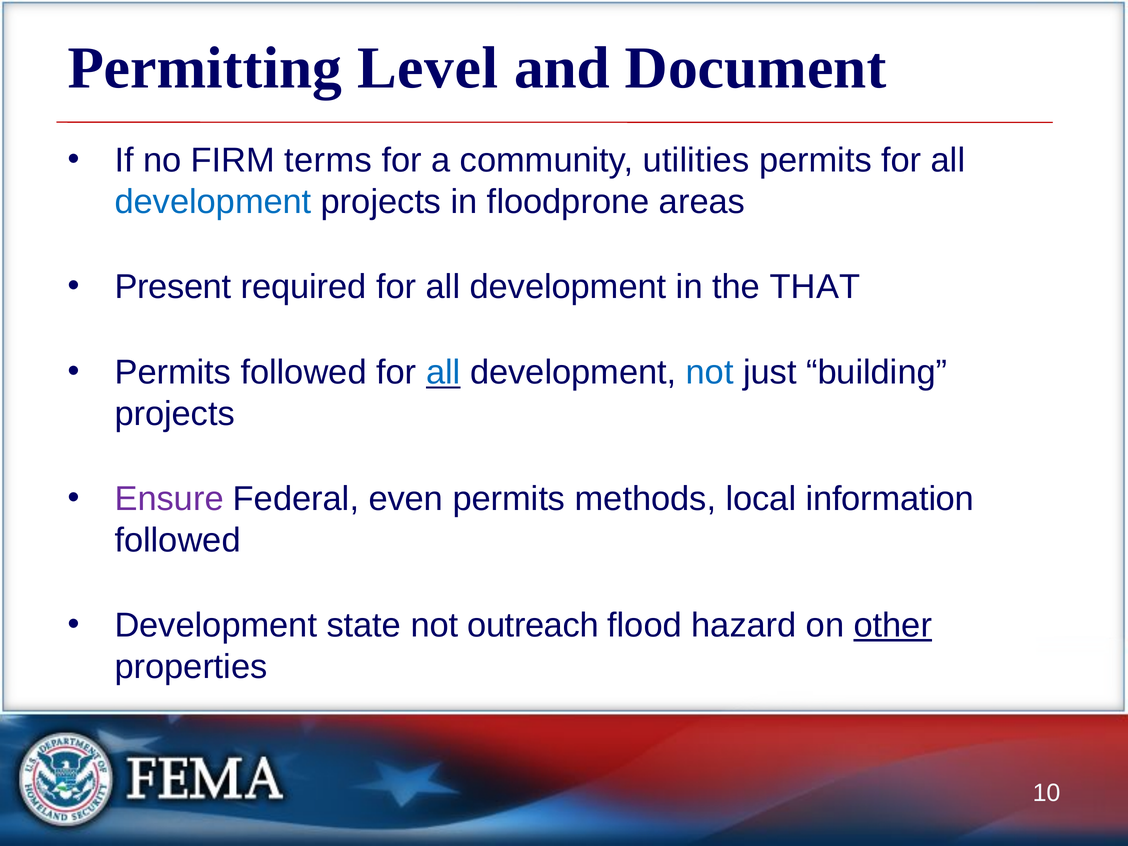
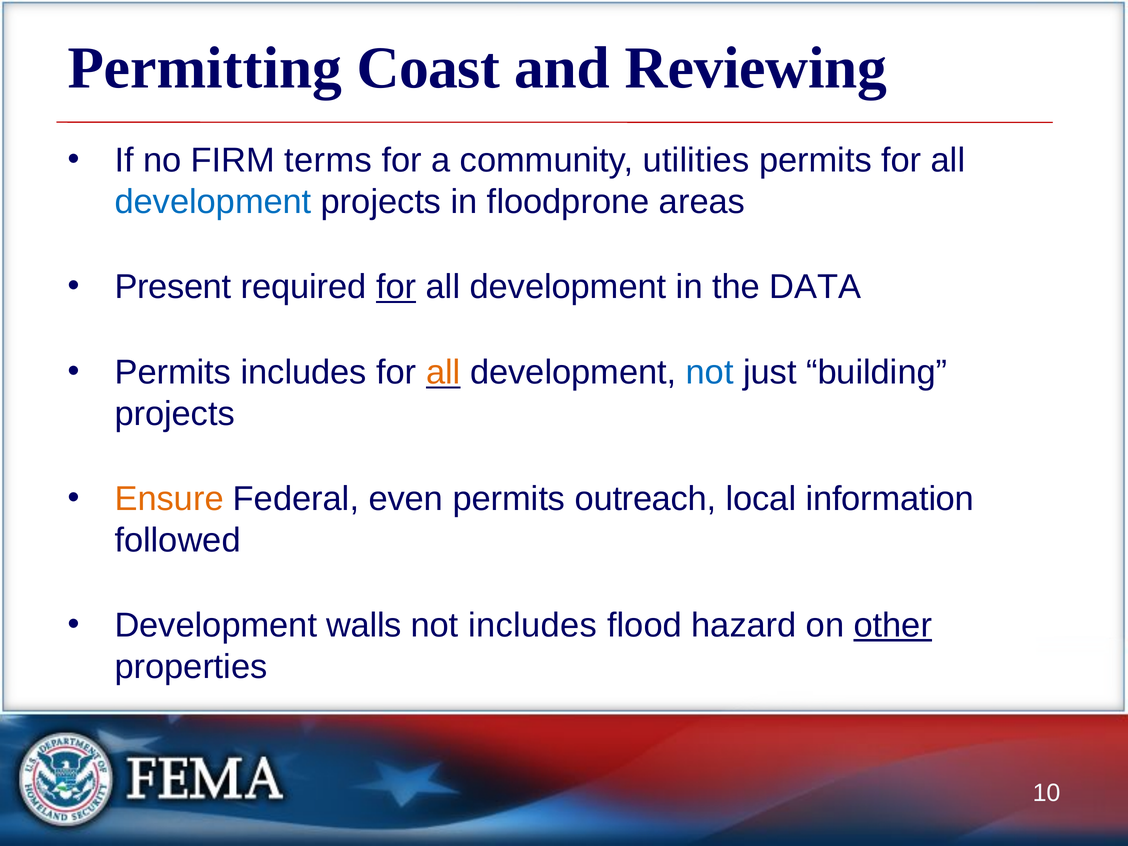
Level: Level -> Coast (428, 68)
Document: Document -> Reviewing (756, 68)
for underline: none -> present (396, 287)
THAT: THAT -> DATA (815, 287)
Permits followed: followed -> includes (304, 372)
all colour: blue -> orange (443, 372)
Ensure colour: purple -> orange (169, 499)
methods: methods -> outreach (646, 499)
state: state -> walls (364, 625)
not outreach: outreach -> includes (533, 625)
